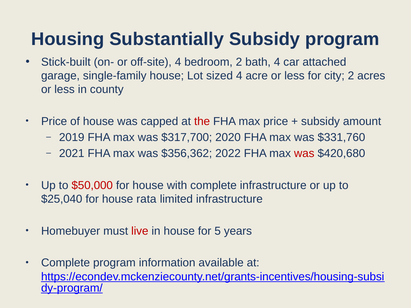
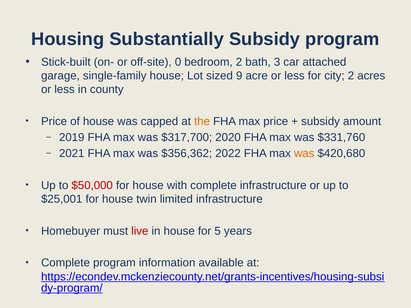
off-site 4: 4 -> 0 (178, 62)
bath 4: 4 -> 3 (277, 62)
sized 4: 4 -> 9 (239, 76)
the colour: red -> orange (202, 122)
was colour: red -> orange (304, 153)
$25,040: $25,040 -> $25,001 (62, 199)
rata: rata -> twin (146, 199)
